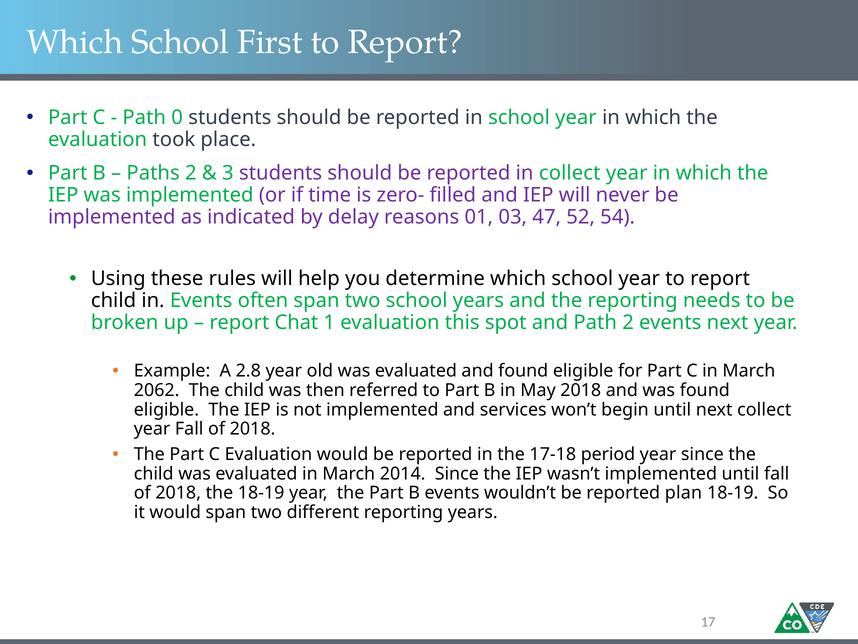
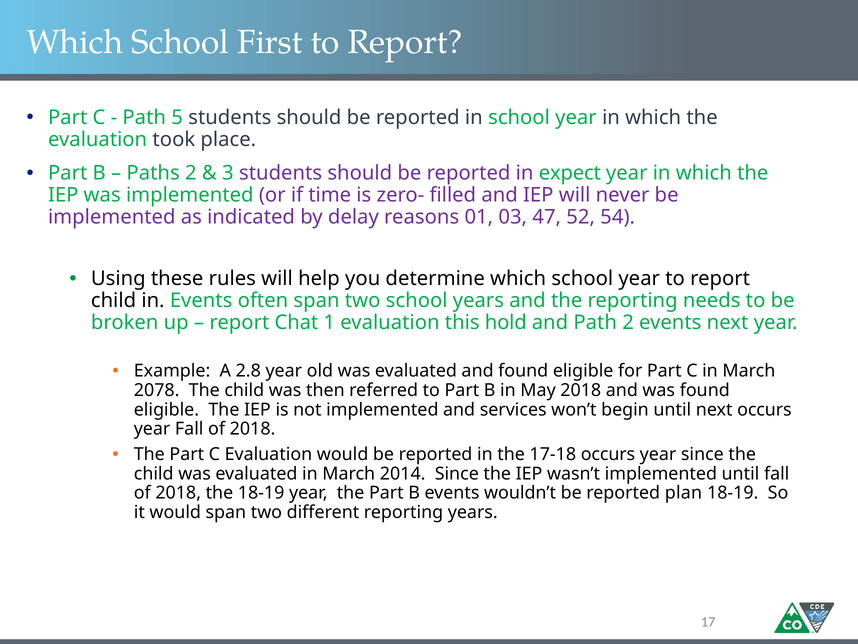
0: 0 -> 5 (177, 117)
in collect: collect -> expect (570, 173)
spot: spot -> hold (506, 322)
2062: 2062 -> 2078 (157, 390)
next collect: collect -> occurs (764, 409)
17-18 period: period -> occurs (608, 454)
